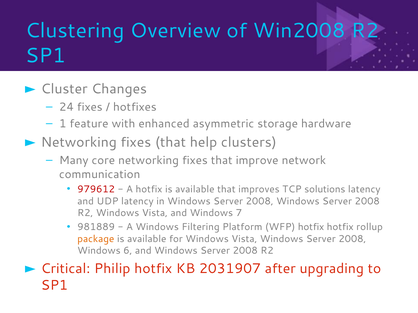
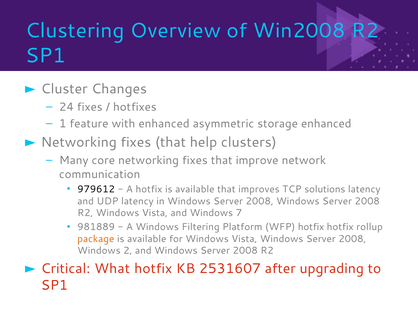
storage hardware: hardware -> enhanced (326, 124)
979612 colour: red -> black (96, 190)
6: 6 -> 2 (128, 251)
Philip: Philip -> What (112, 269)
2031907: 2031907 -> 2531607 (230, 269)
